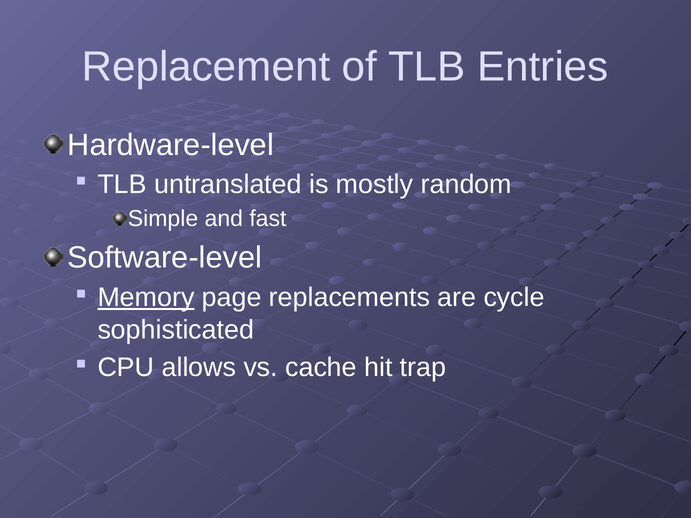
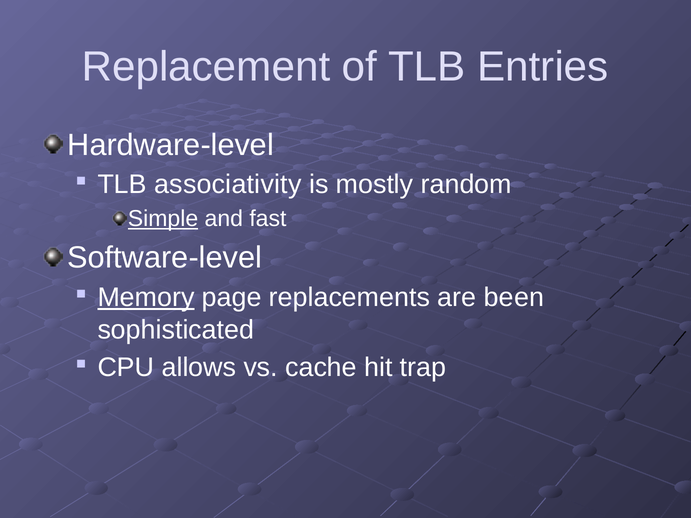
untranslated: untranslated -> associativity (228, 185)
Simple underline: none -> present (163, 219)
cycle: cycle -> been (514, 298)
